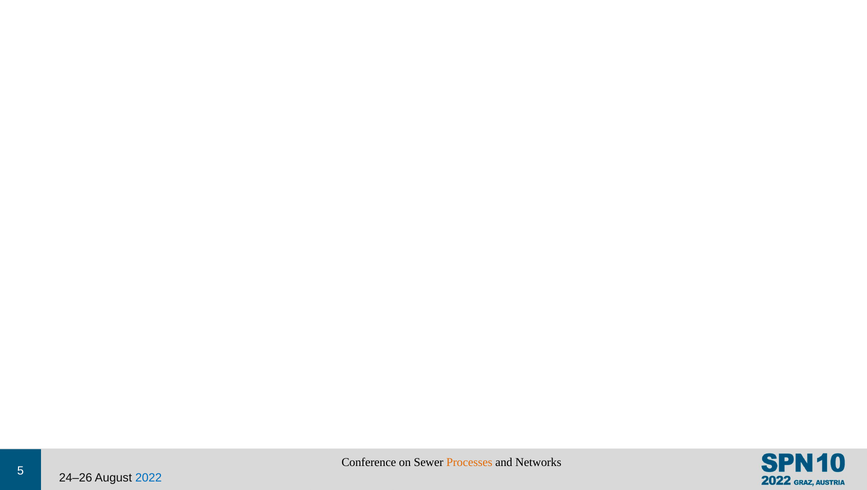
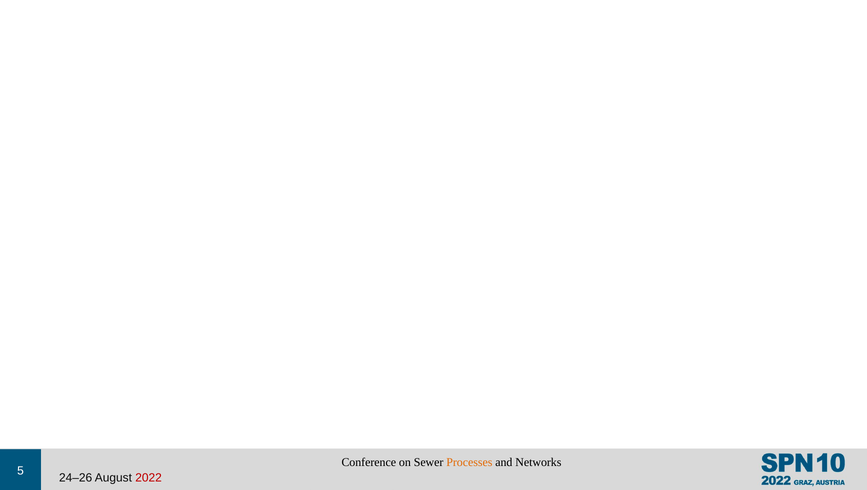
2022 colour: blue -> red (149, 478)
